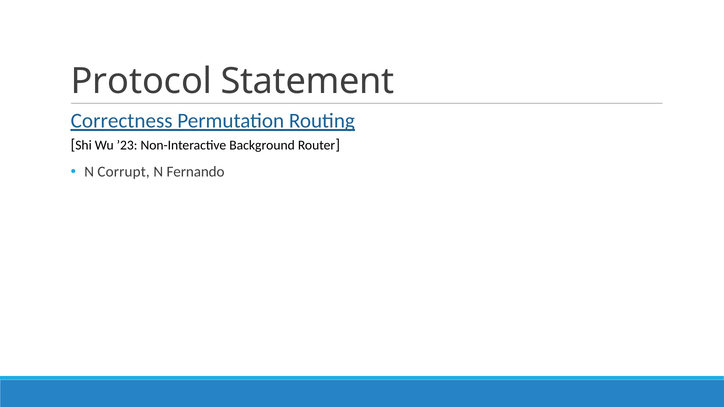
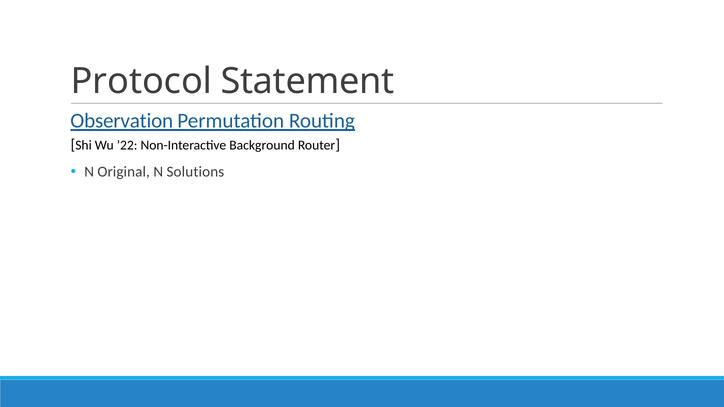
Correctness: Correctness -> Observation (122, 121)
’23: ’23 -> ’22 (127, 146)
Corrupt: Corrupt -> Original (124, 172)
Fernando: Fernando -> Solutions (195, 172)
